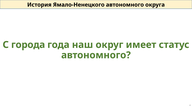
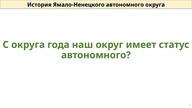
С города: города -> округа (28, 45)
